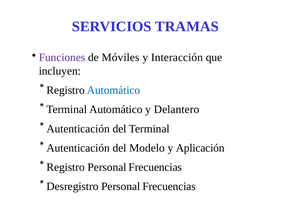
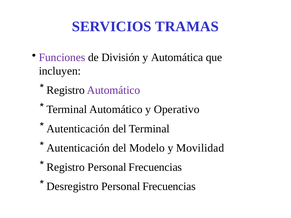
Móviles: Móviles -> División (121, 58)
Interacción: Interacción -> Automática (177, 58)
Automático colour: blue -> purple (114, 90)
Delantero: Delantero -> Operativo (177, 110)
Aplicación: Aplicación -> Movilidad (200, 148)
